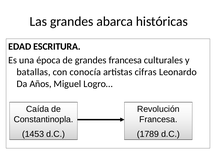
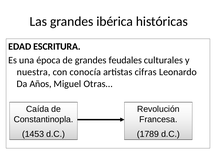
abarca: abarca -> ibérica (115, 21)
grandes francesa: francesa -> feudales (125, 60)
batallas: batallas -> nuestra (34, 72)
Logro…: Logro… -> Otras… (98, 84)
